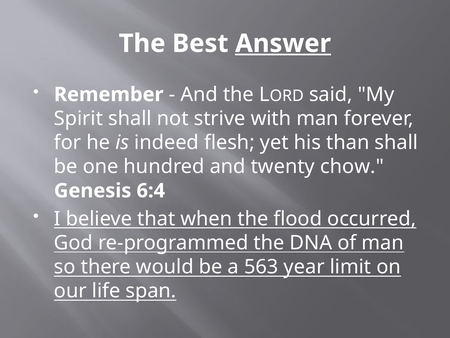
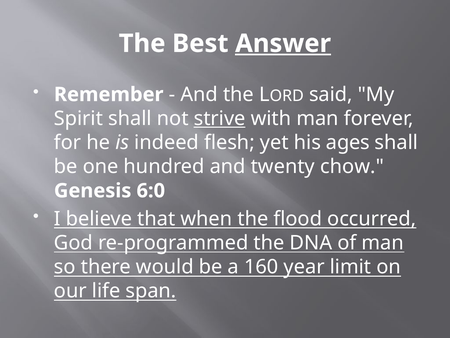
strive underline: none -> present (220, 118)
than: than -> ages (348, 142)
6:4: 6:4 -> 6:0 (151, 190)
563: 563 -> 160 (261, 267)
